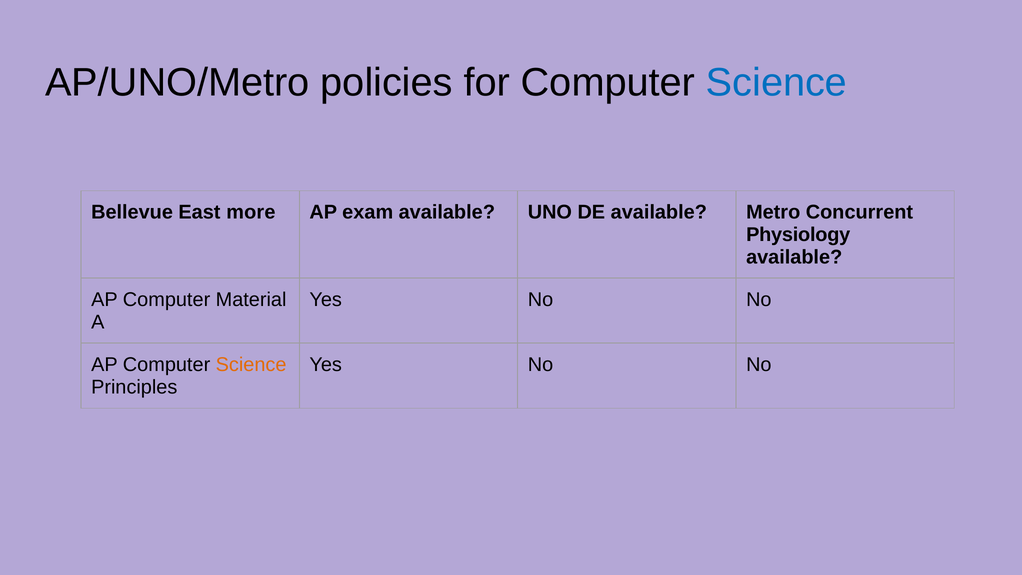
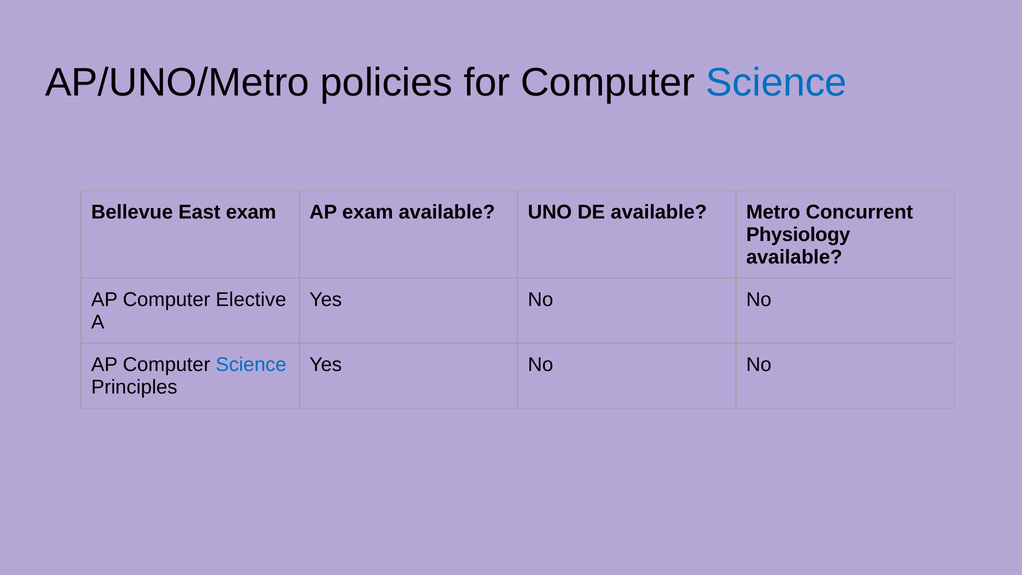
East more: more -> exam (251, 212)
Material: Material -> Elective (251, 300)
Science colour: orange -> blue (251, 365)
